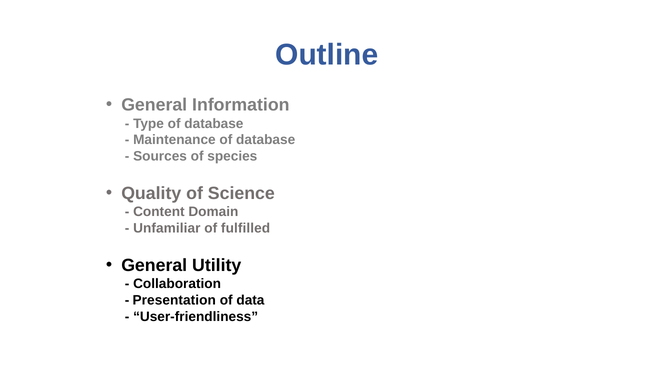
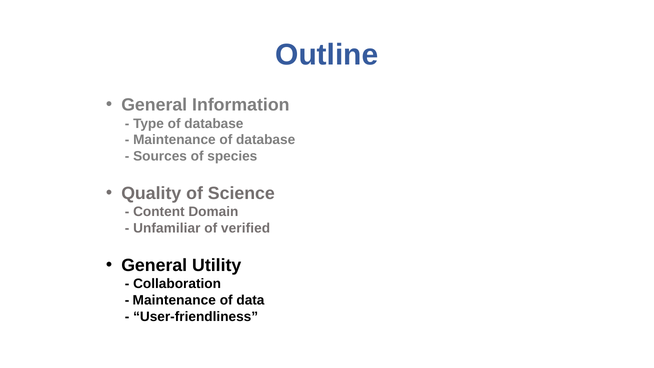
fulfilled: fulfilled -> verified (246, 228)
Presentation: Presentation -> Maintenance (174, 300)
